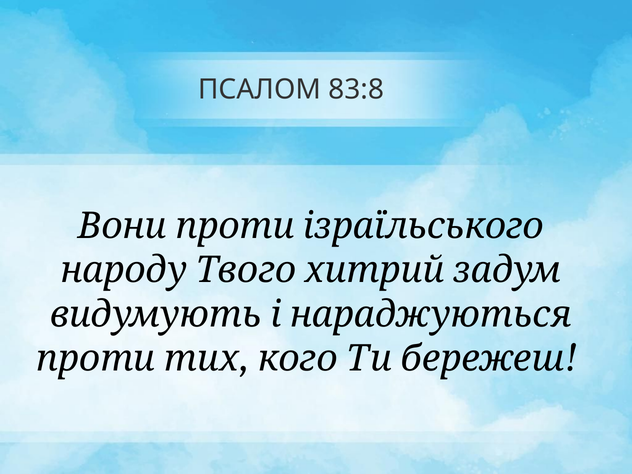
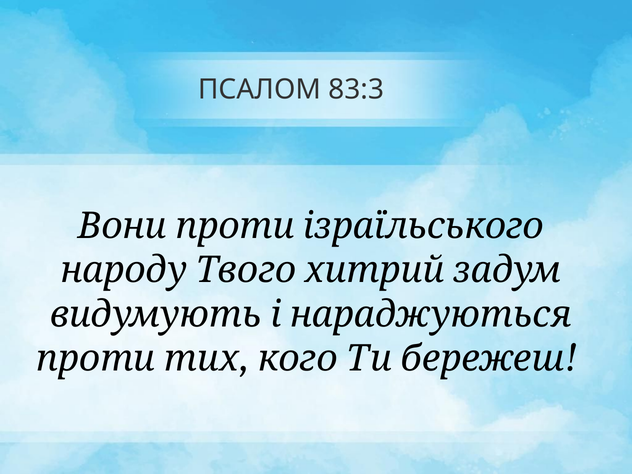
83:8: 83:8 -> 83:3 (356, 90)
